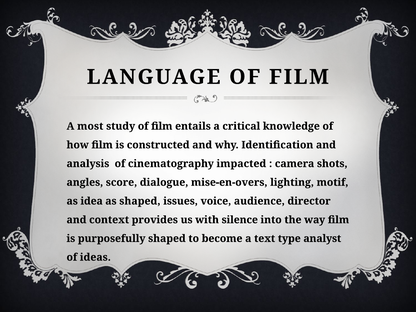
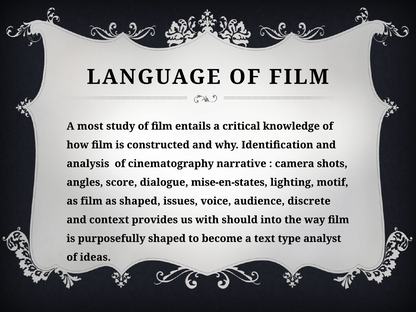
impacted: impacted -> narrative (241, 164)
mise-en-overs: mise-en-overs -> mise-en-states (229, 182)
as idea: idea -> film (92, 201)
director: director -> discrete (309, 201)
silence: silence -> should (240, 220)
